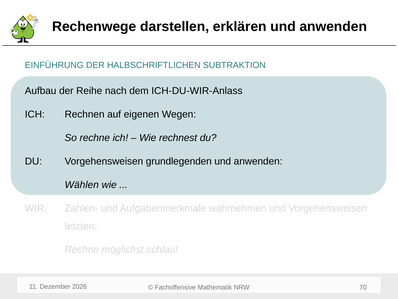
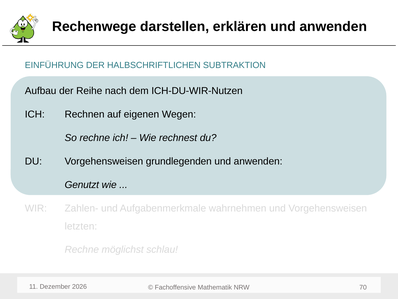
ICH-DU-WIR-Anlass: ICH-DU-WIR-Anlass -> ICH-DU-WIR-Nutzen (197, 91)
Wählen: Wählen -> Genutzt (82, 184)
